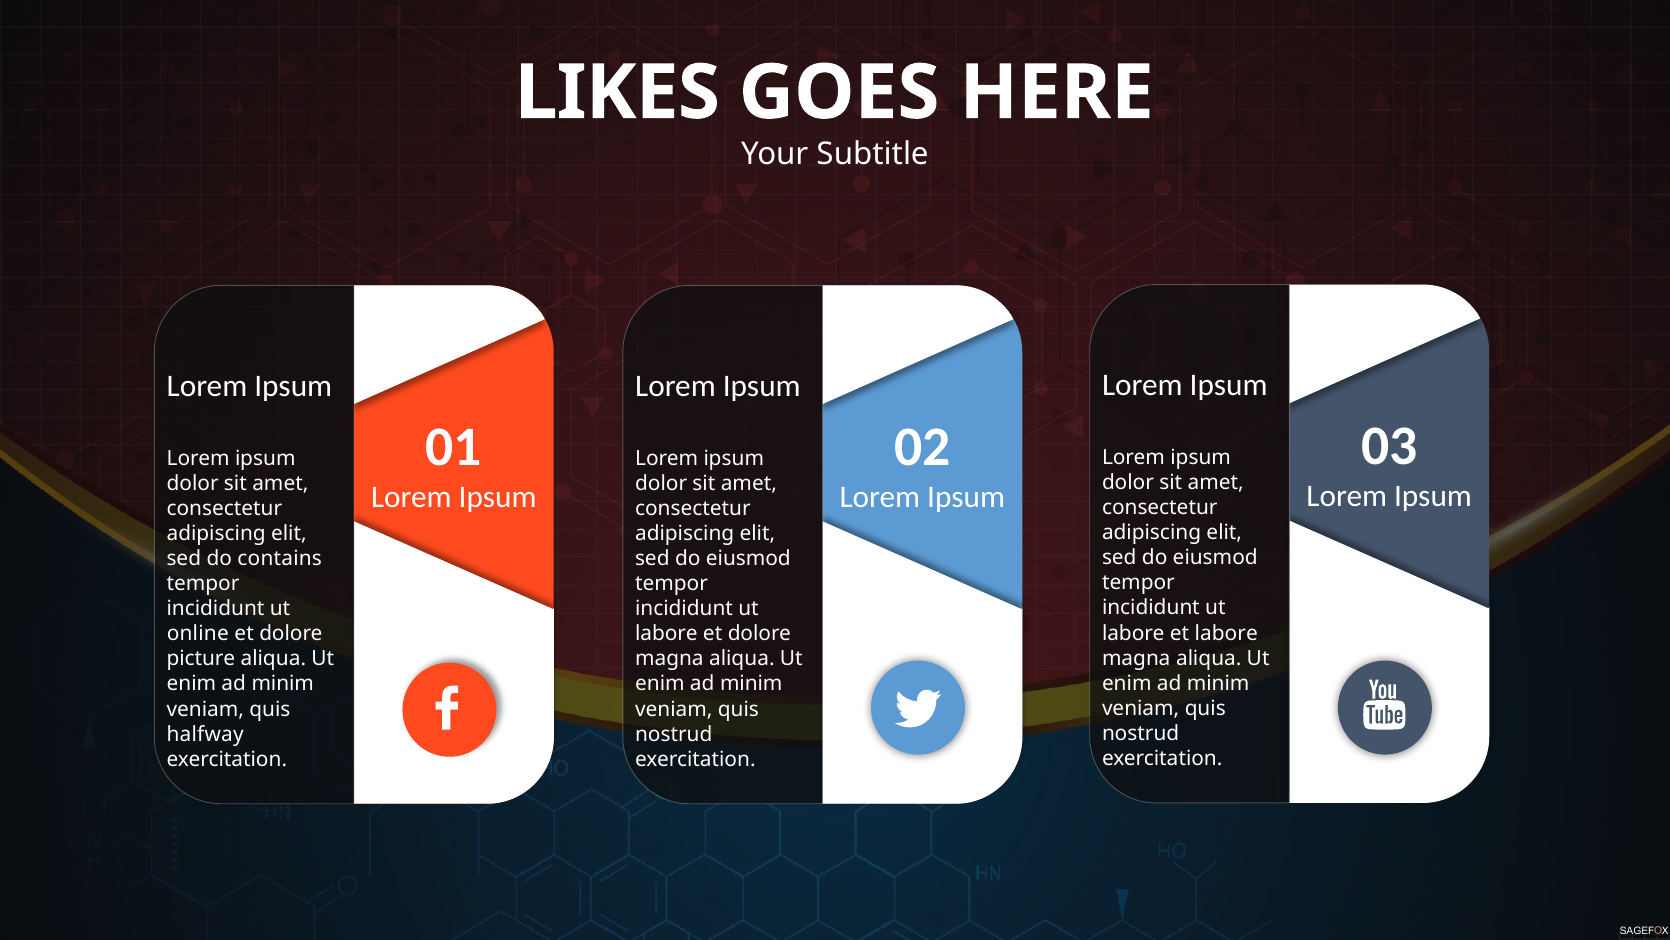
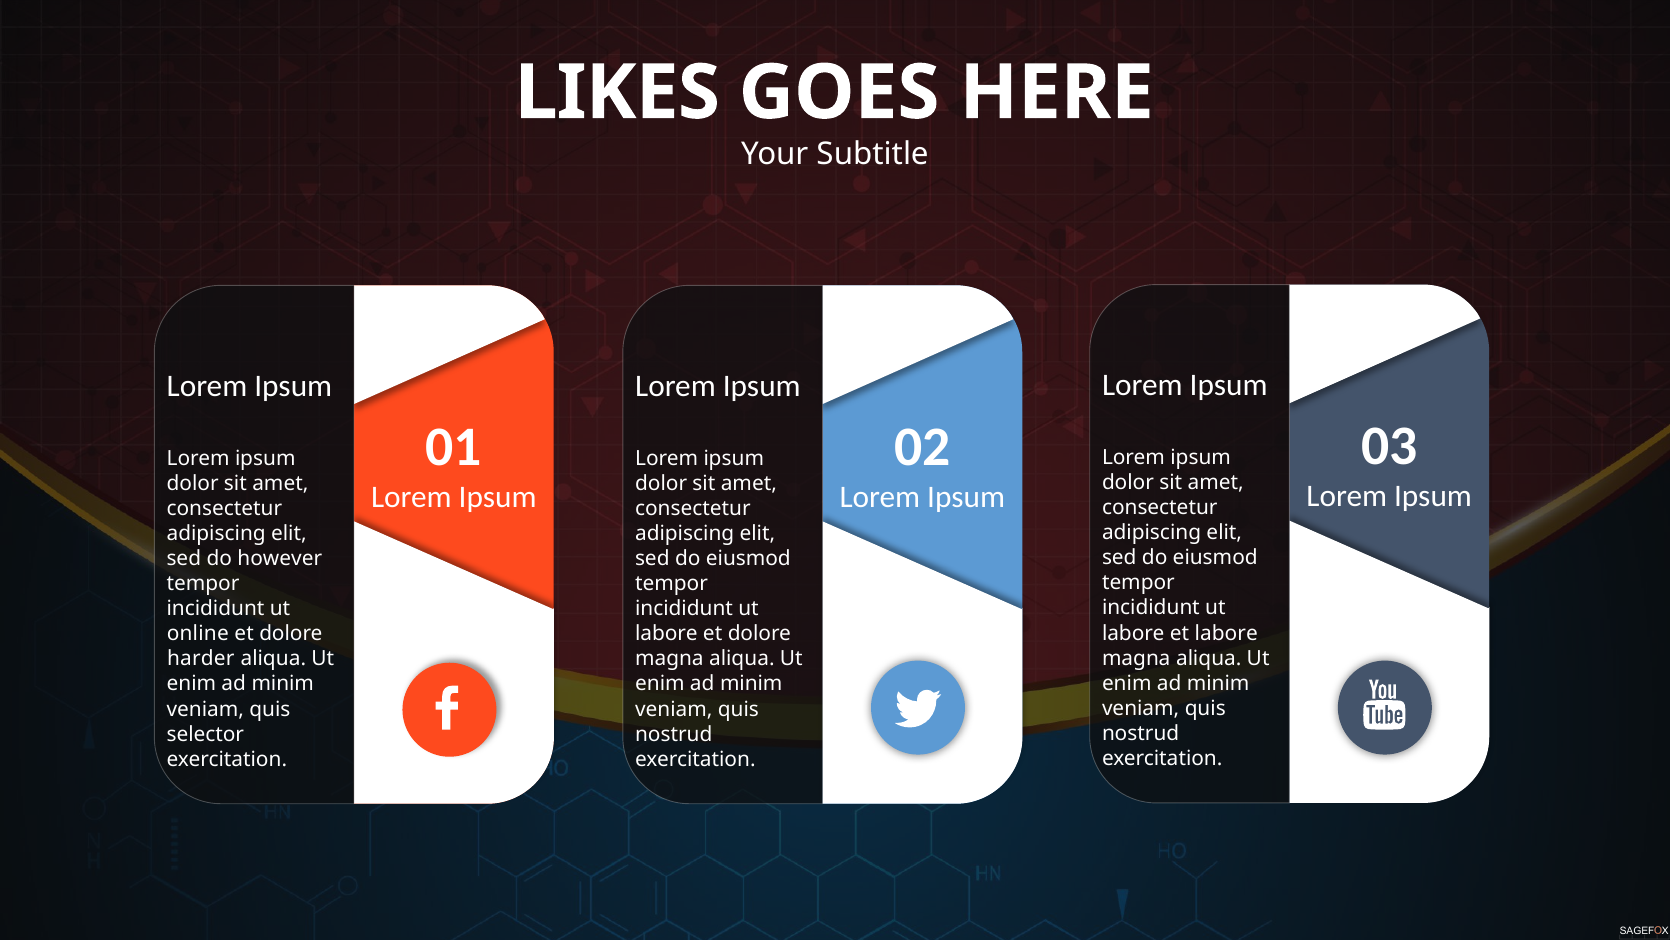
contains: contains -> however (280, 558)
picture: picture -> harder (201, 659)
halfway: halfway -> selector (205, 734)
